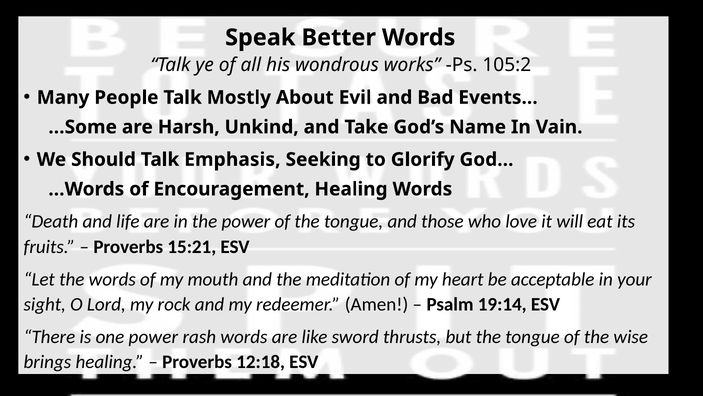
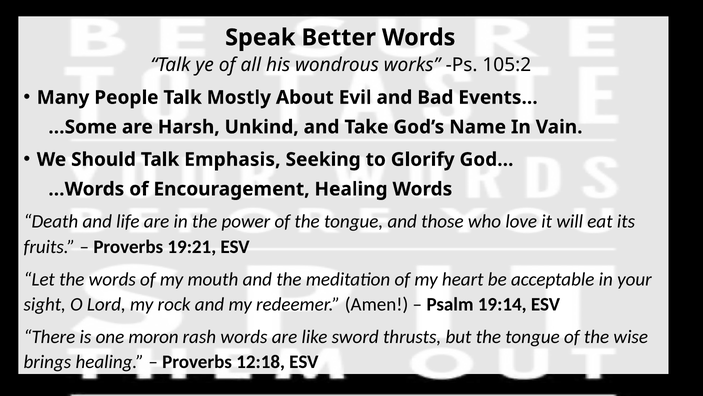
15:21: 15:21 -> 19:21 (192, 246)
one power: power -> moron (153, 336)
